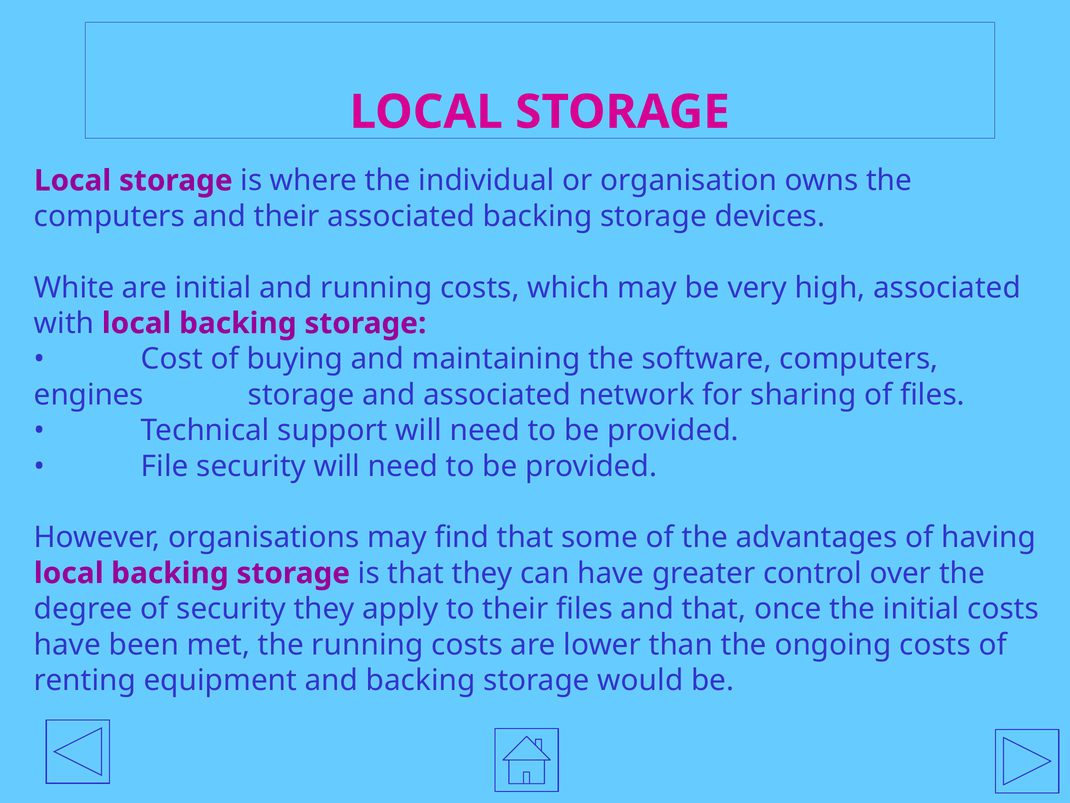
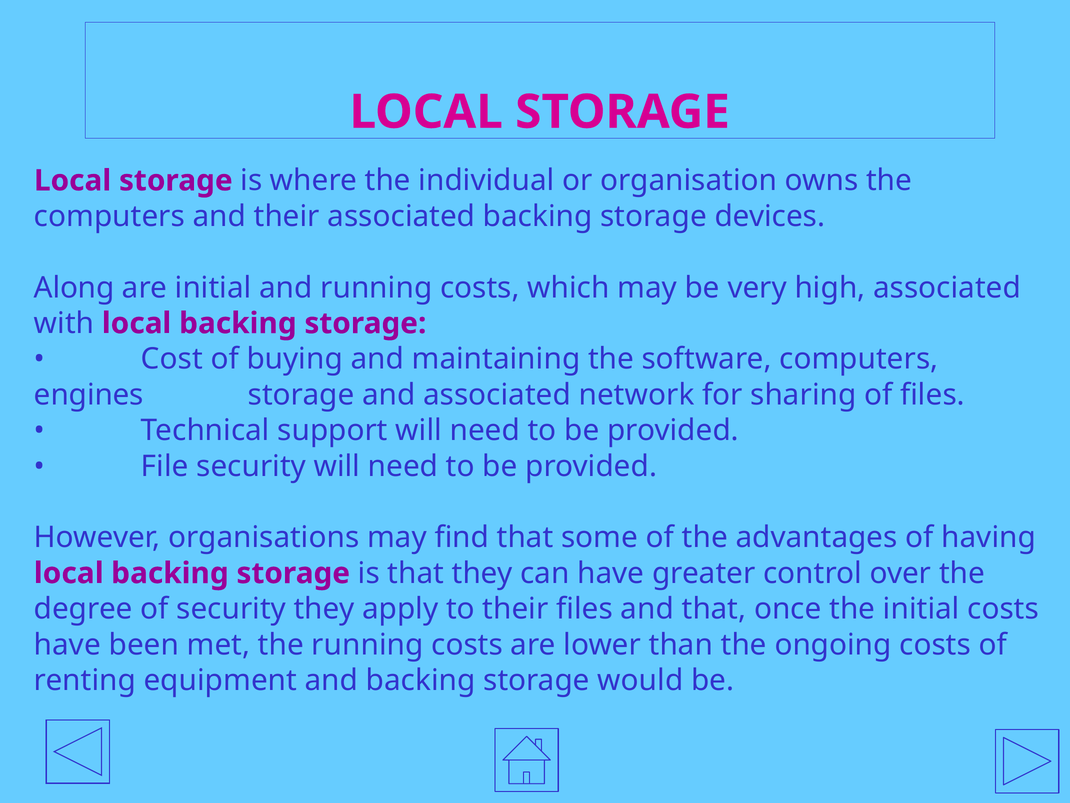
White: White -> Along (74, 288)
